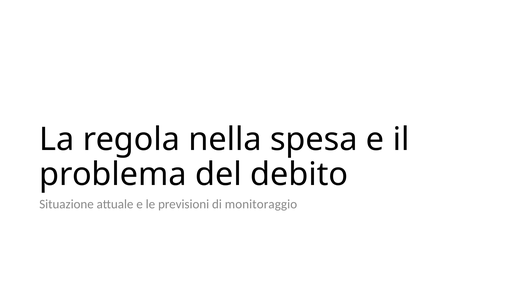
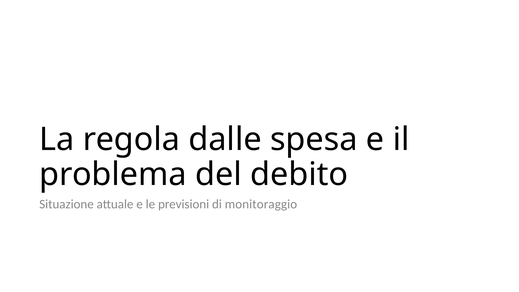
nella: nella -> dalle (225, 140)
